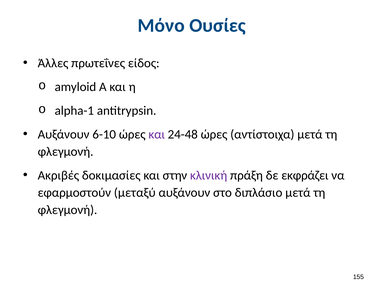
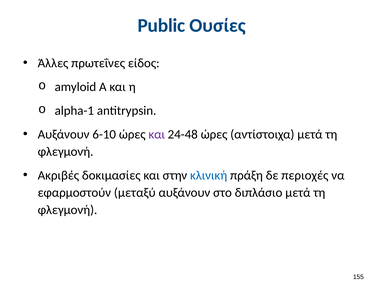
Μόνο: Μόνο -> Public (161, 26)
κλινική colour: purple -> blue (209, 175)
εκφράζει: εκφράζει -> περιοχές (305, 175)
